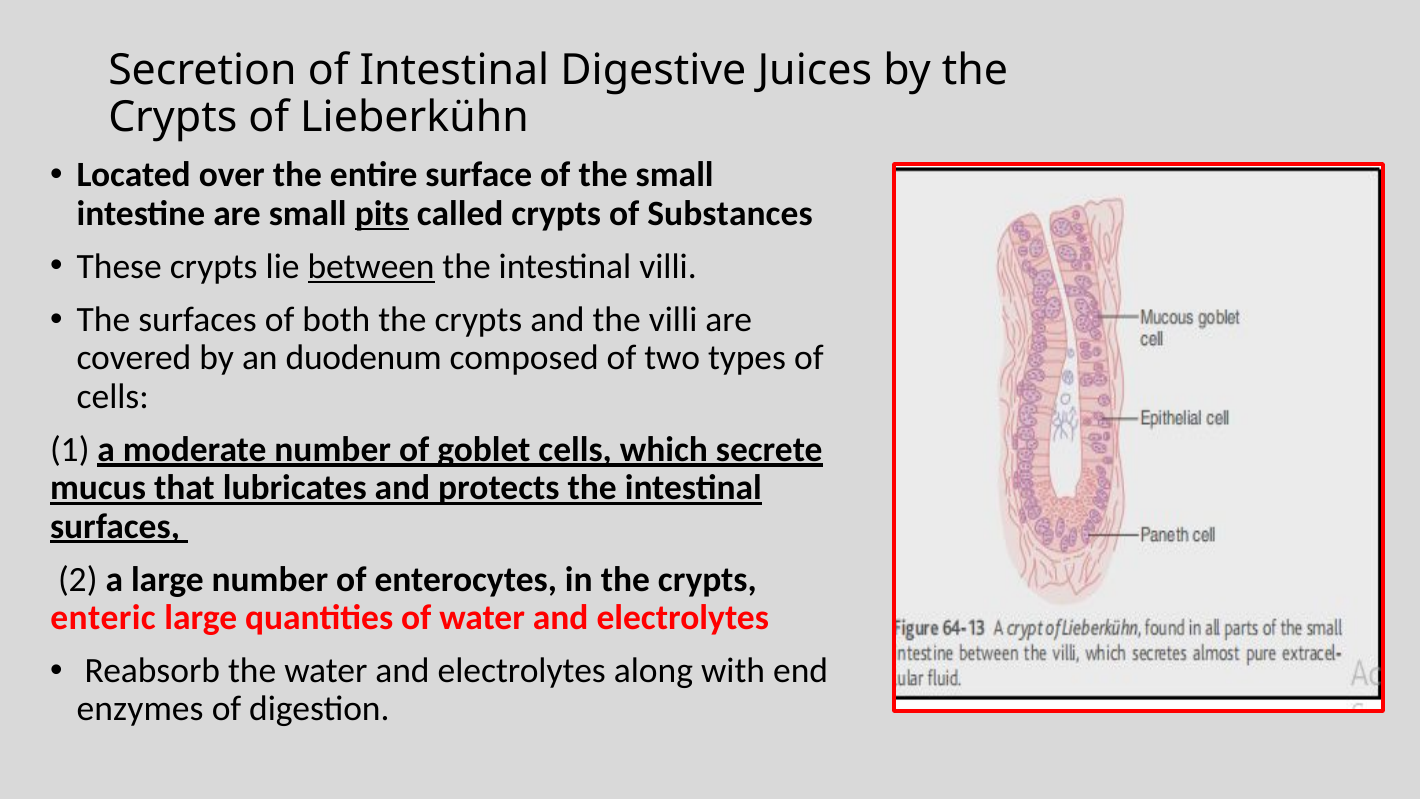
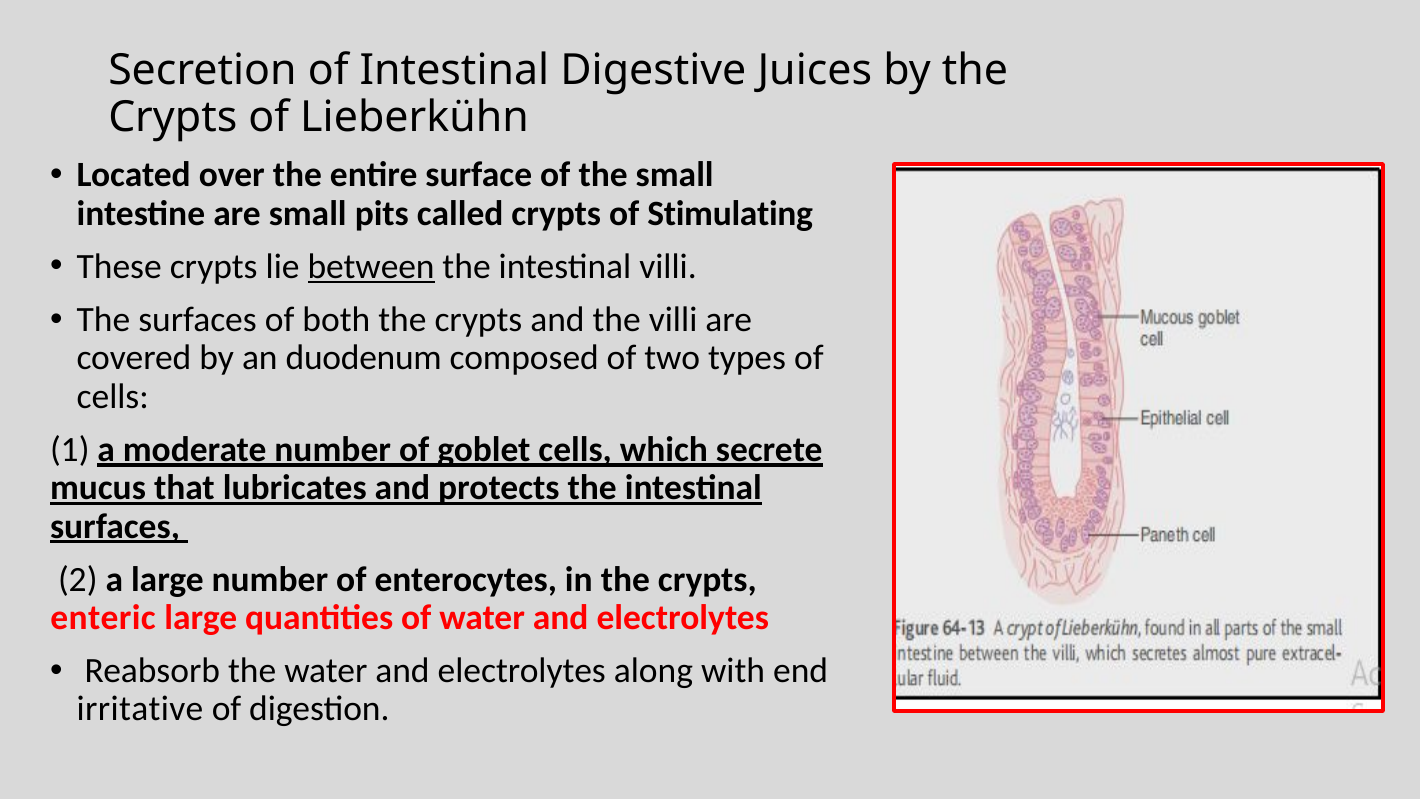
pits underline: present -> none (382, 213)
Substances: Substances -> Stimulating (730, 213)
enzymes: enzymes -> irritative (140, 709)
